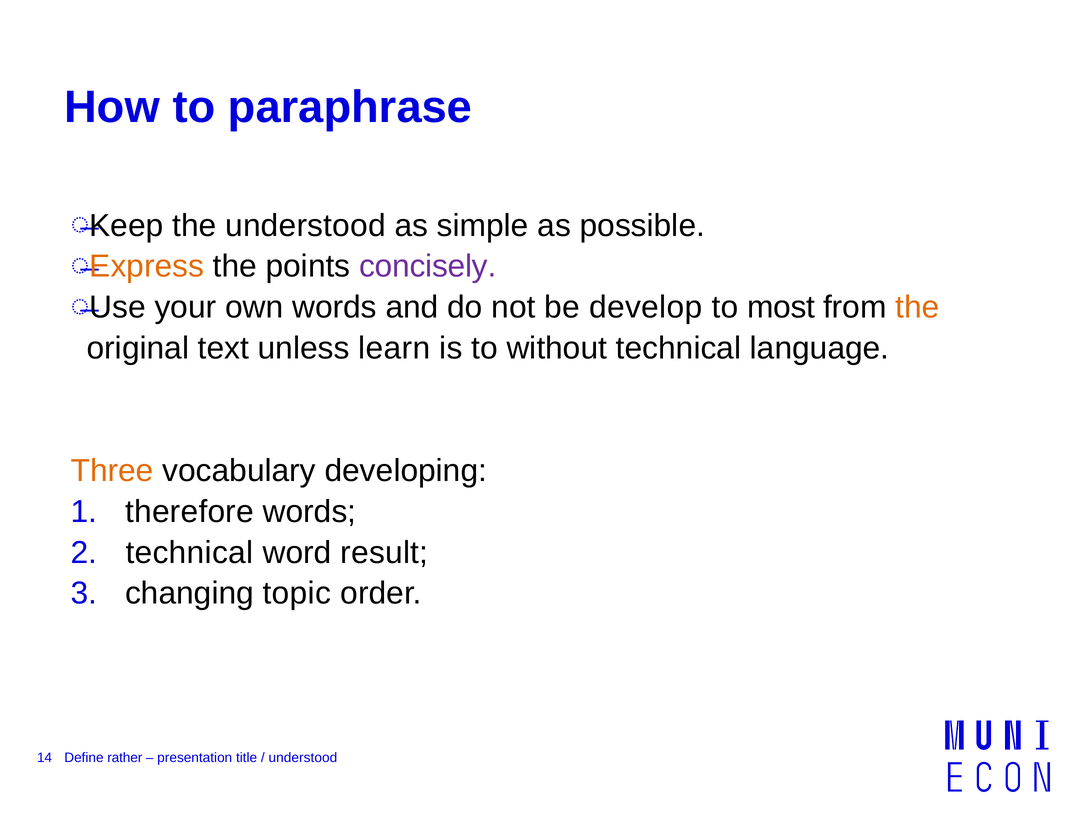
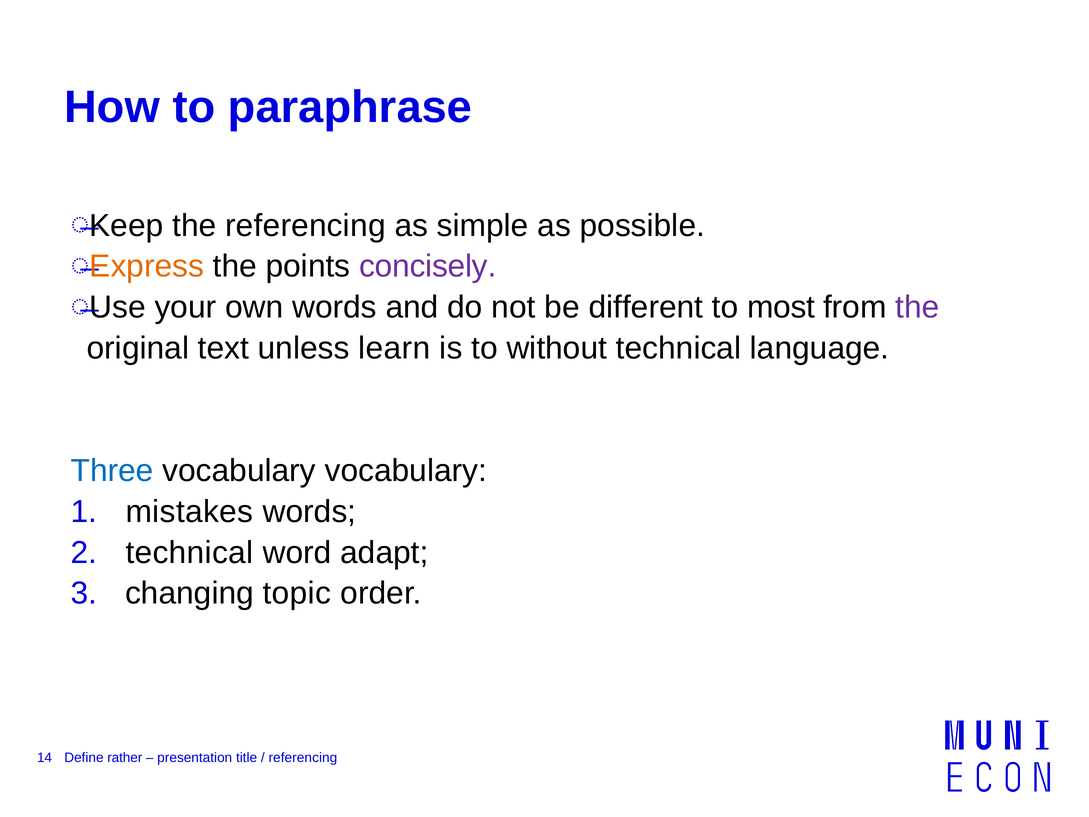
the understood: understood -> referencing (305, 226)
develop: develop -> different (646, 307)
the colour: orange -> purple (917, 307)
Three colour: orange -> blue (112, 471)
vocabulary developing: developing -> vocabulary (406, 471)
therefore: therefore -> mistakes (189, 512)
result: result -> adapt (384, 552)
understood: understood -> referencing (303, 758)
